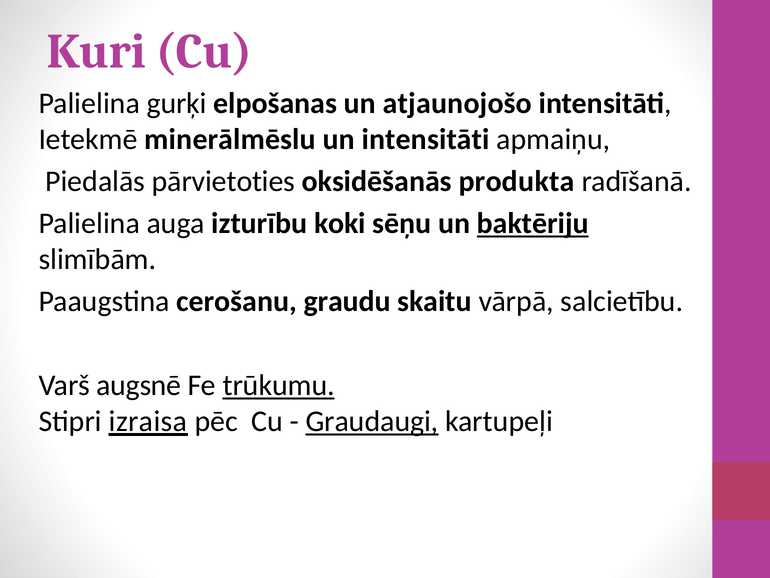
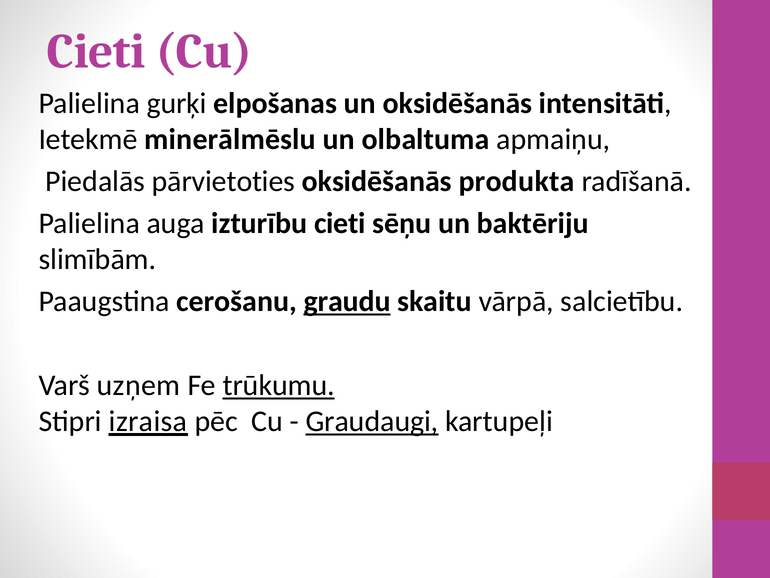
Kuri: Kuri -> Cieti (96, 52)
un atjaunojošo: atjaunojošo -> oksidēšanās (458, 103)
un intensitāti: intensitāti -> olbaltuma (426, 139)
izturību koki: koki -> cieti (340, 223)
baktēriju underline: present -> none (533, 223)
graudu underline: none -> present (347, 301)
augsnē: augsnē -> uzņem (139, 385)
